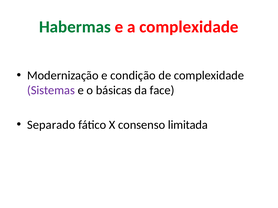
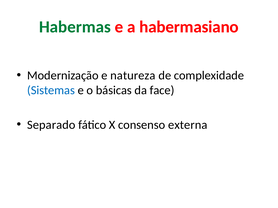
a complexidade: complexidade -> habermasiano (189, 27)
condição: condição -> natureza (133, 76)
Sistemas colour: purple -> blue (51, 90)
limitada: limitada -> externa (188, 125)
